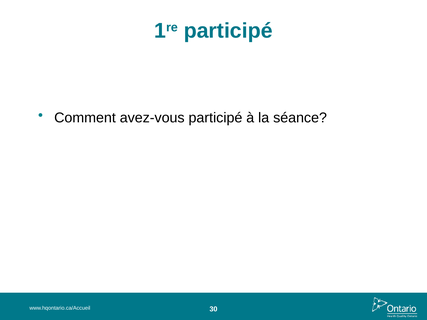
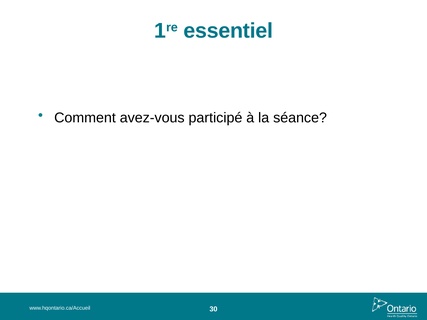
1re participé: participé -> essentiel (228, 31)
